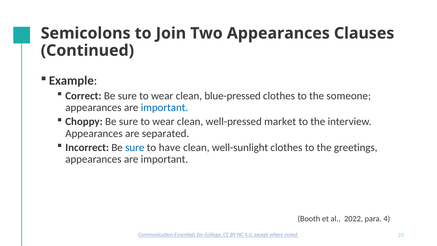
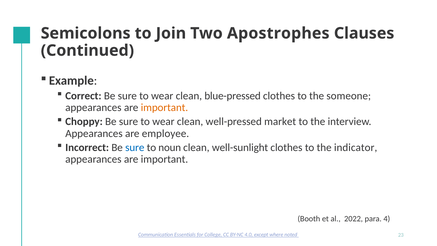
Two Appearances: Appearances -> Apostrophes (278, 33)
important colour: blue -> orange (164, 108)
separated: separated -> employee (165, 133)
have: have -> noun (170, 147)
greetings: greetings -> indicator (356, 147)
